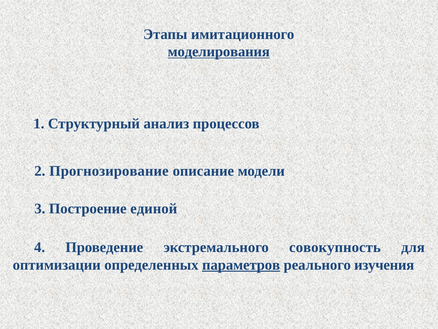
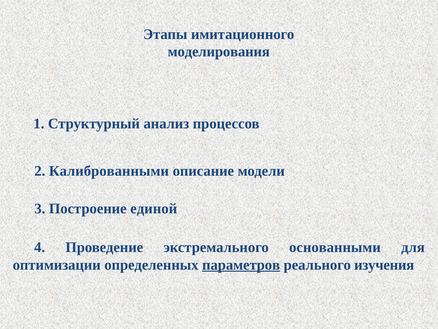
моделирования underline: present -> none (219, 52)
Прогнозирование: Прогнозирование -> Калиброванными (109, 171)
совокупность: совокупность -> основанными (335, 247)
